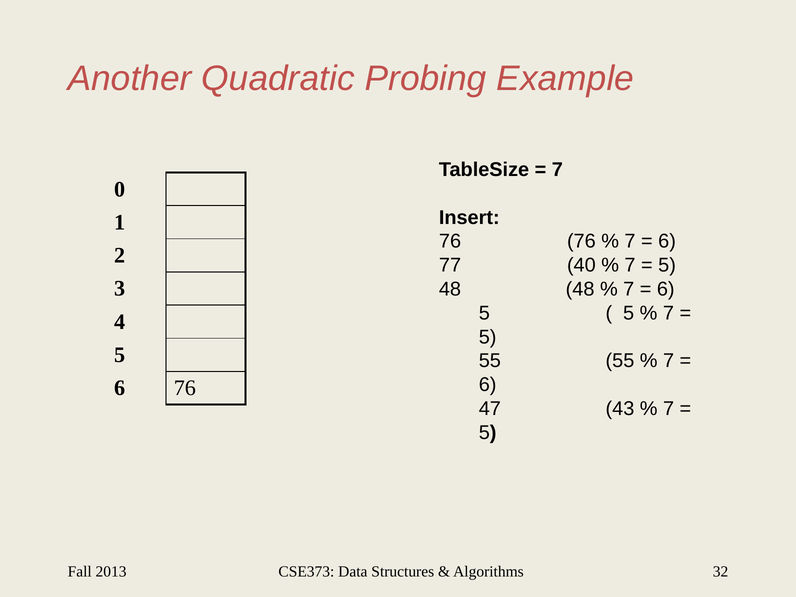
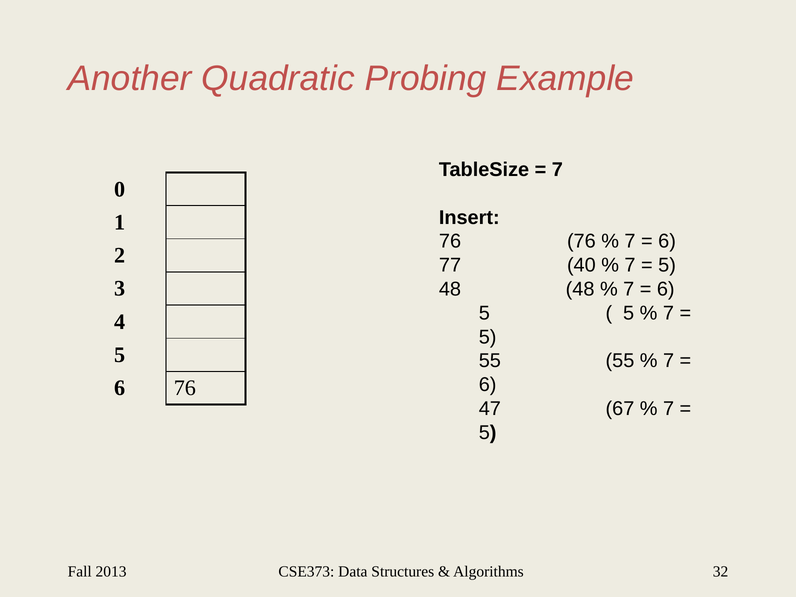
43: 43 -> 67 (620, 409)
